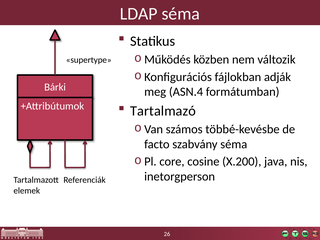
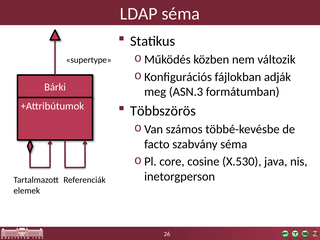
ASN.4: ASN.4 -> ASN.3 (186, 92)
Tartalmazó: Tartalmazó -> Többszörös (163, 111)
X.200: X.200 -> X.530 (242, 162)
